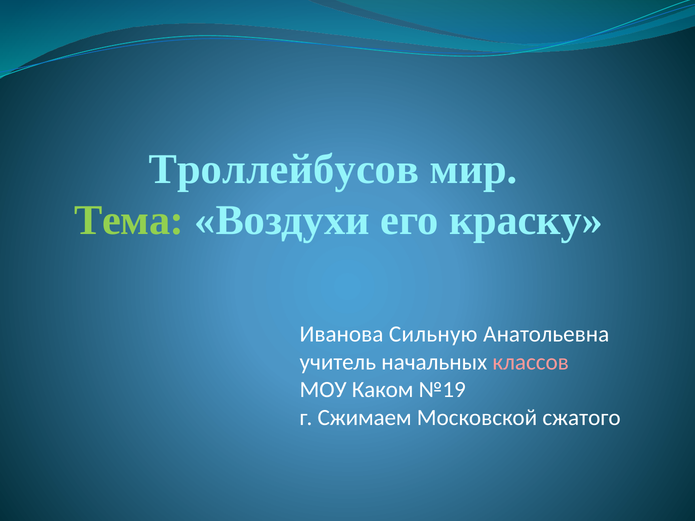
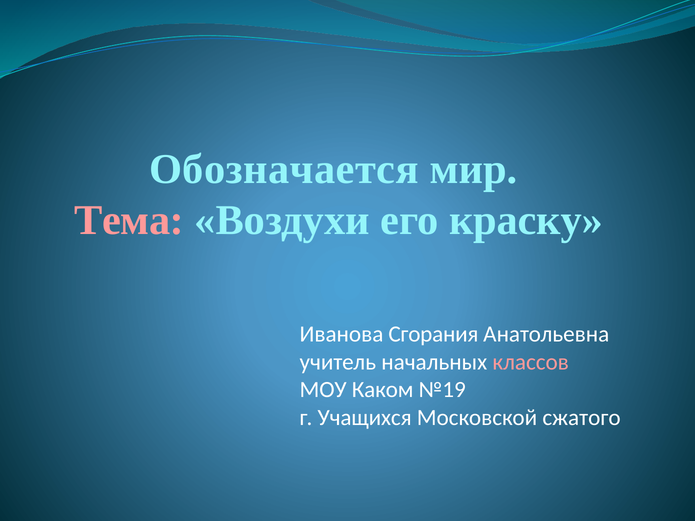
Троллейбусов: Троллейбусов -> Обозначается (284, 169)
Тема colour: light green -> pink (129, 220)
Сильную: Сильную -> Сгорания (433, 334)
Сжимаем: Сжимаем -> Учащихся (365, 418)
